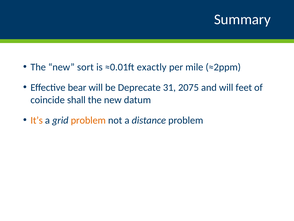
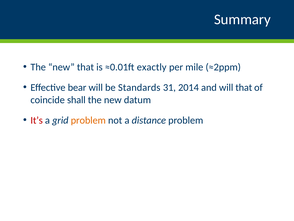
new sort: sort -> that (85, 67)
Deprecate: Deprecate -> Standards (139, 87)
2075: 2075 -> 2014 (188, 87)
will feet: feet -> that (244, 87)
It’s colour: orange -> red (37, 120)
